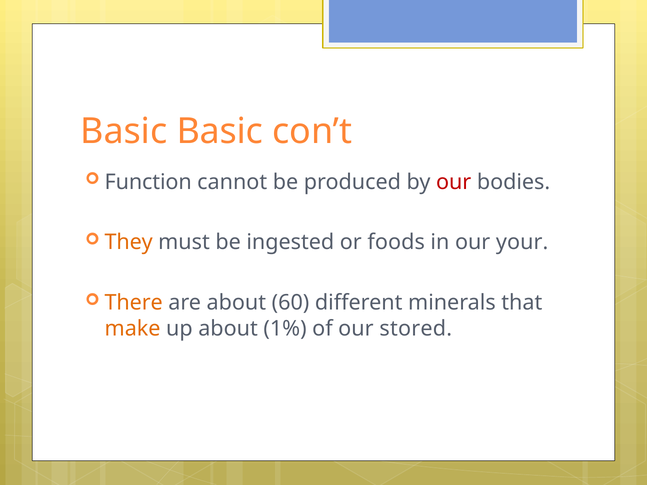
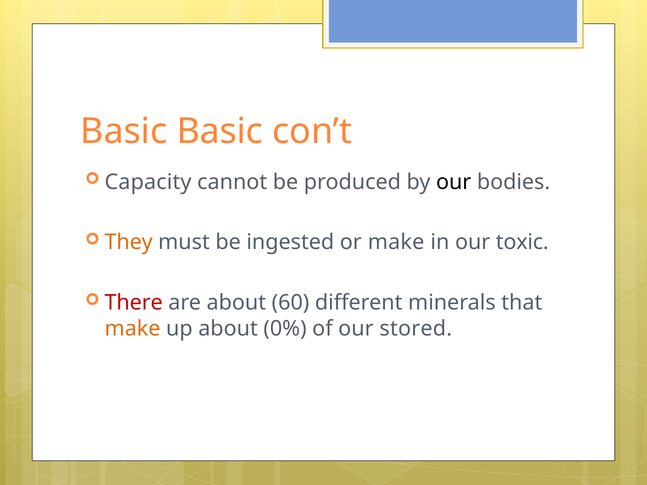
Function: Function -> Capacity (148, 182)
our colour: red -> black (454, 182)
or foods: foods -> make (396, 242)
your: your -> toxic (522, 242)
There colour: orange -> red (134, 303)
1%: 1% -> 0% (285, 329)
